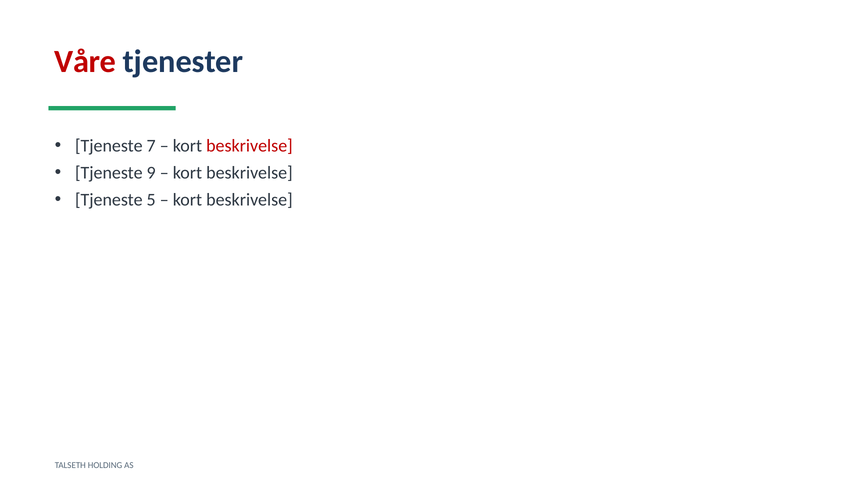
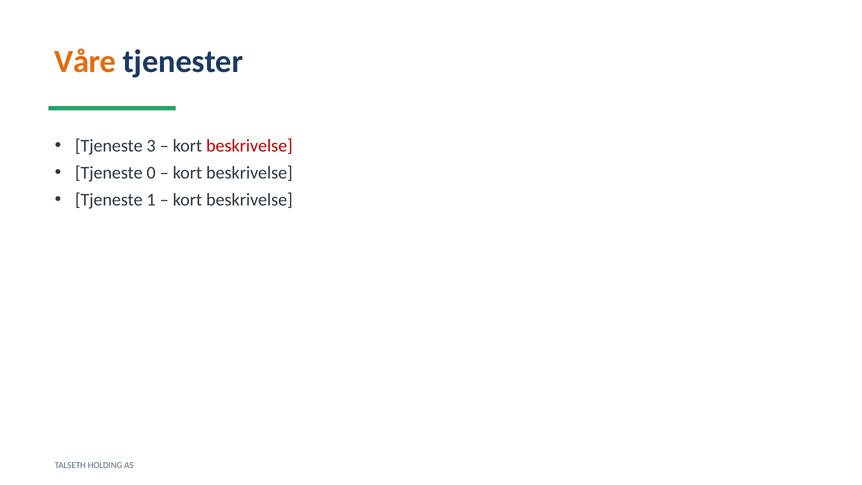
Våre colour: red -> orange (85, 62)
7: 7 -> 3 (151, 146)
9: 9 -> 0 (151, 173)
5: 5 -> 1 (151, 200)
